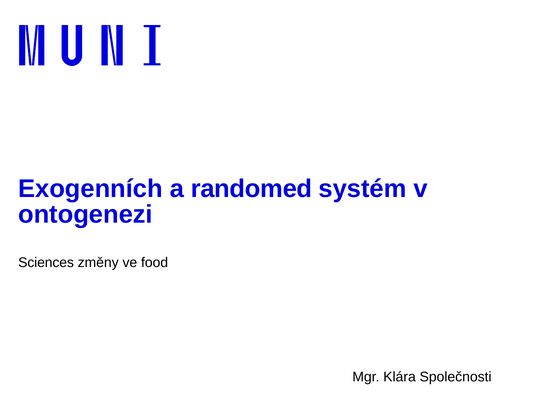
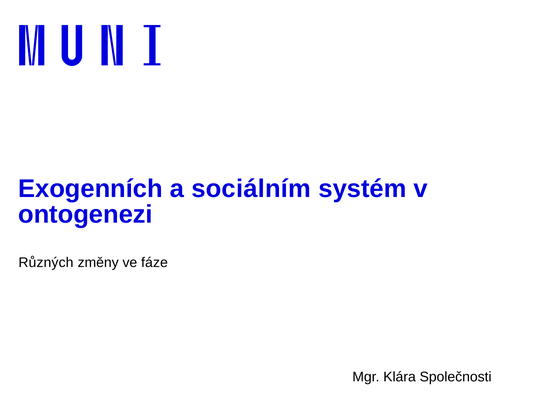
randomed: randomed -> sociálním (251, 189)
Sciences: Sciences -> Různých (46, 262)
food: food -> fáze (155, 262)
